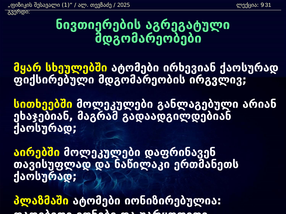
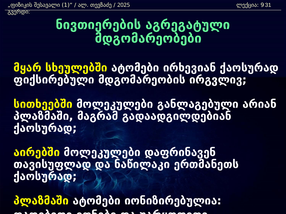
ეხაჯებიან: ეხაჯებიან -> პლაზმაში (43, 116)
